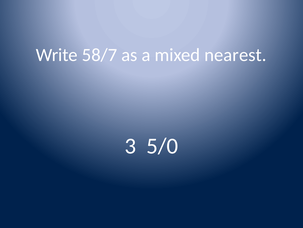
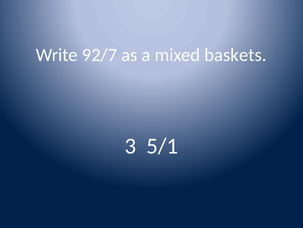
58/7: 58/7 -> 92/7 (100, 55)
nearest: nearest -> baskets (235, 55)
5/0: 5/0 -> 5/1 (162, 146)
